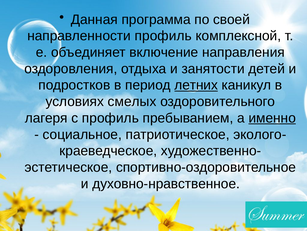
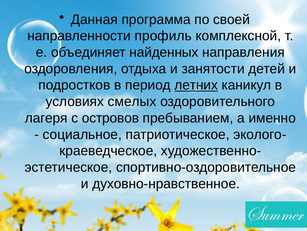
включение: включение -> найденных (164, 52)
с профиль: профиль -> островов (110, 118)
именно underline: present -> none (272, 118)
